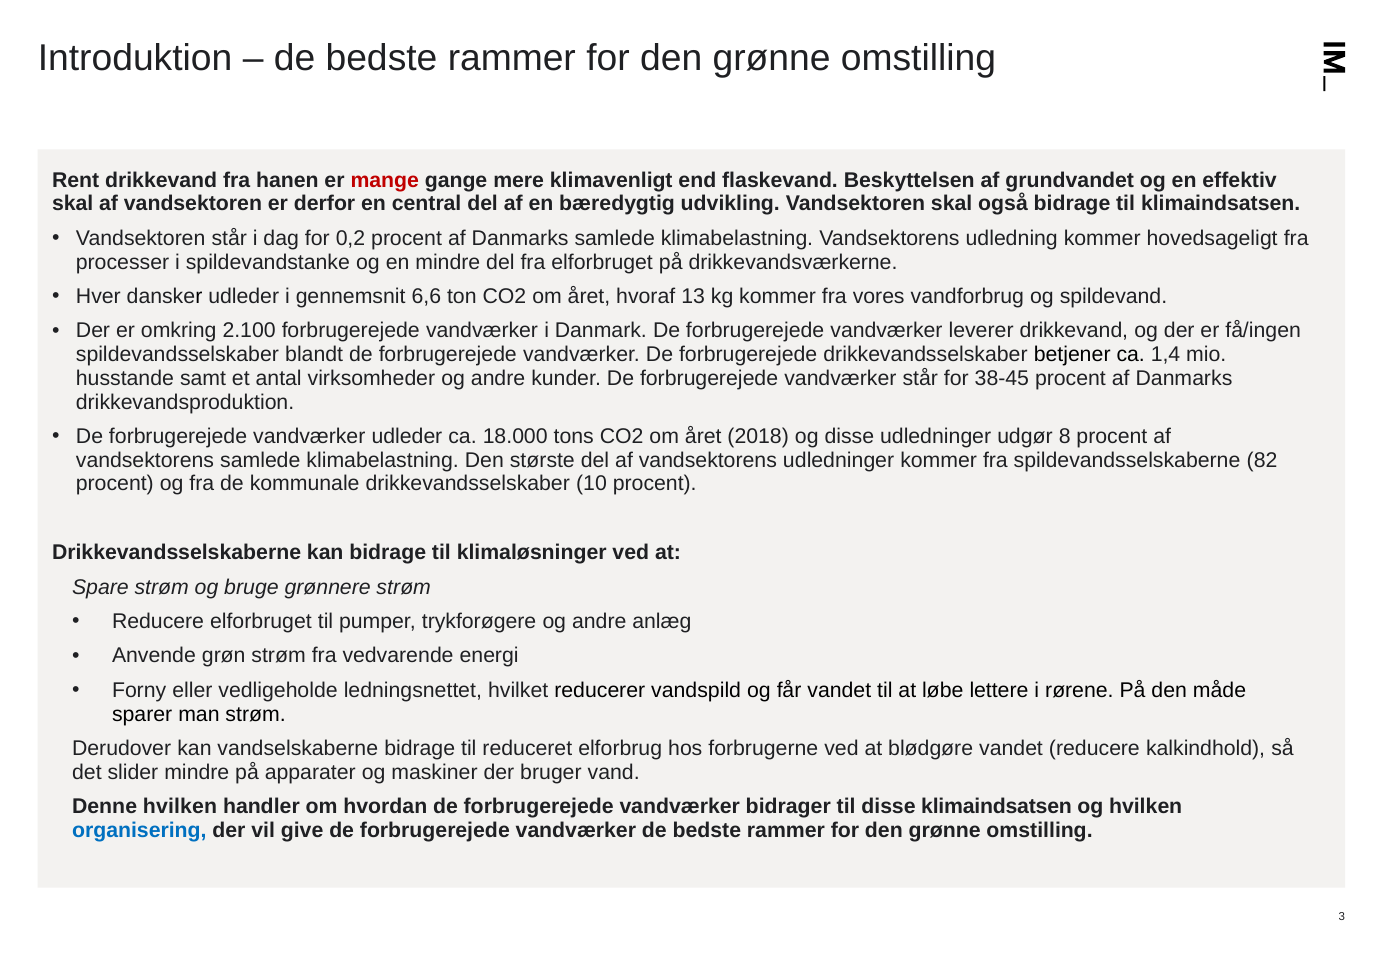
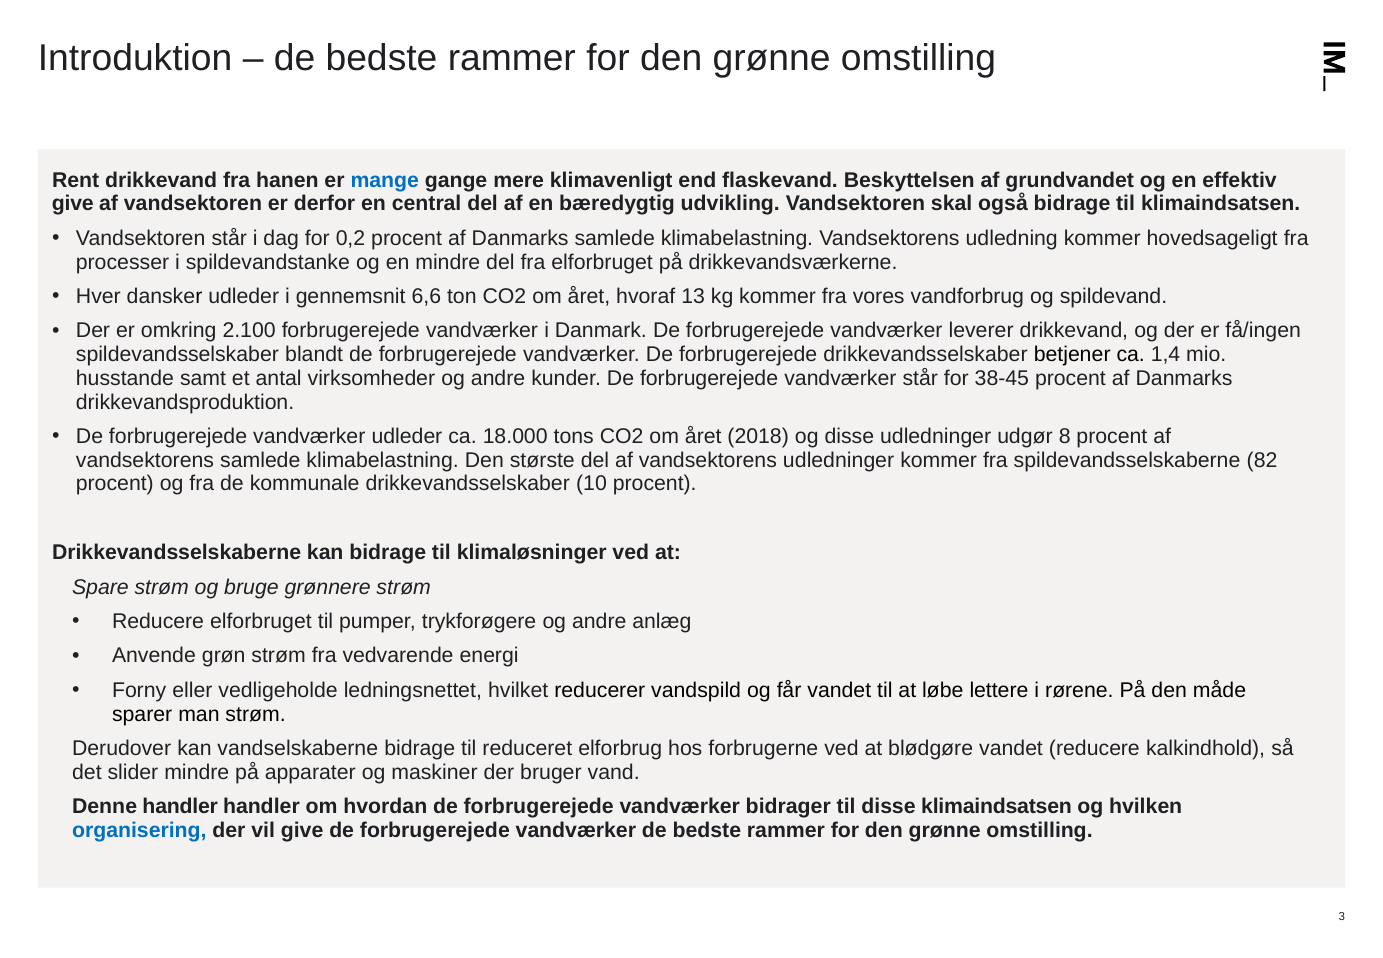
mange colour: red -> blue (385, 180)
skal: skal -> give (73, 204)
Denne hvilken: hvilken -> handler (180, 806)
